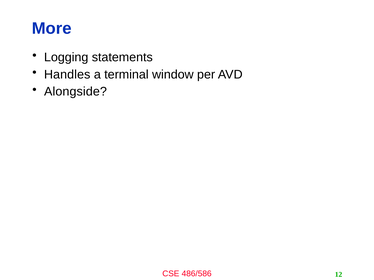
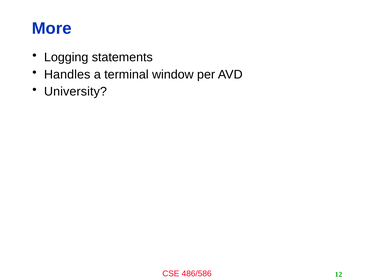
Alongside: Alongside -> University (75, 92)
